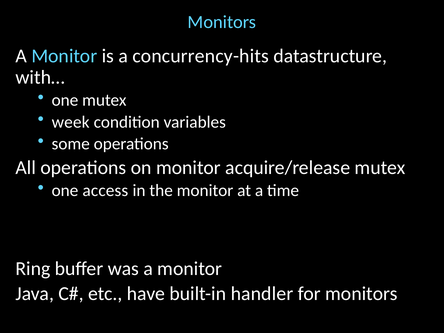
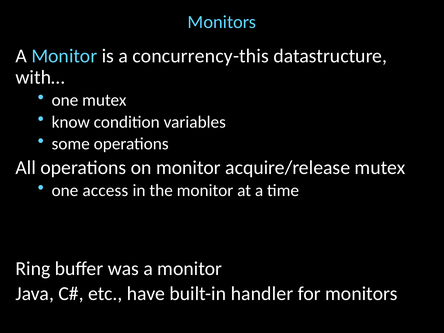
concurrency-hits: concurrency-hits -> concurrency-this (201, 56)
week: week -> know (71, 122)
